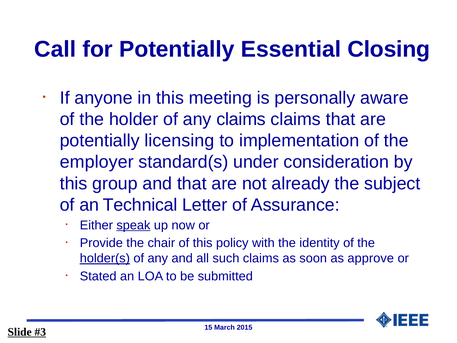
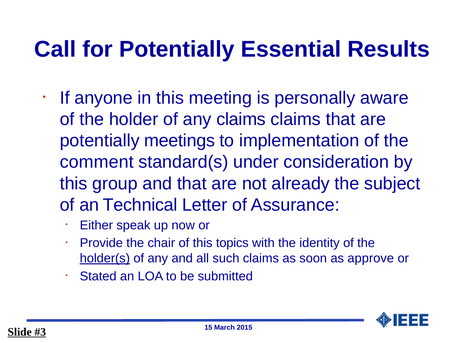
Closing: Closing -> Results (389, 49)
licensing: licensing -> meetings (180, 141)
employer: employer -> comment (97, 162)
speak underline: present -> none (133, 225)
policy: policy -> topics (232, 243)
